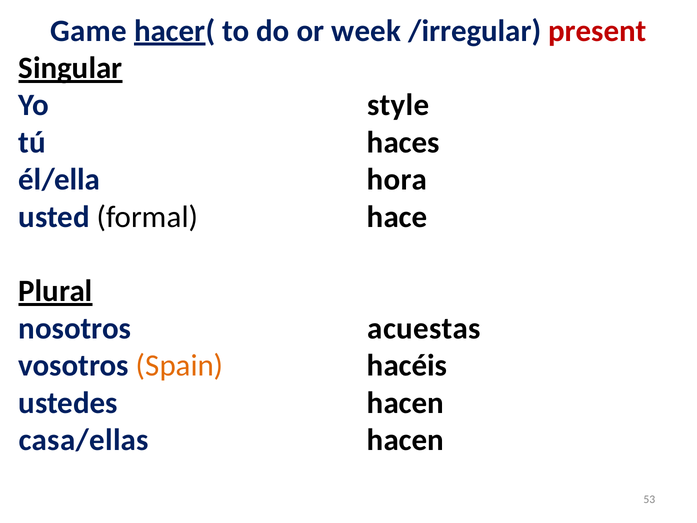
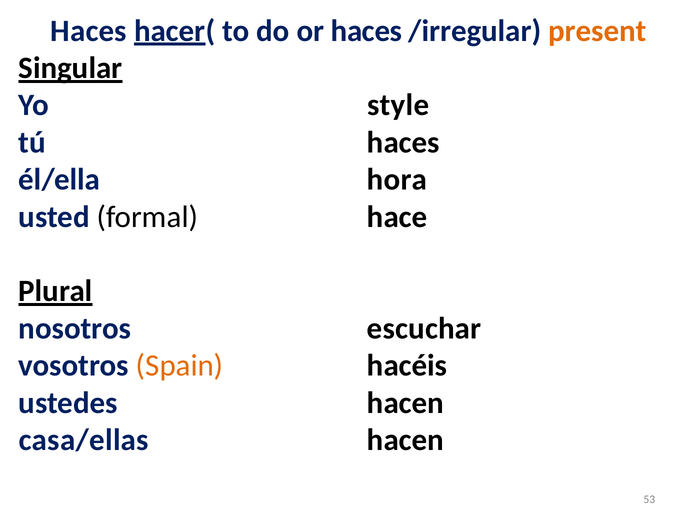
Game: Game -> Haces (89, 31)
or week: week -> haces (366, 31)
present colour: red -> orange (597, 31)
acuestas: acuestas -> escuchar (424, 328)
